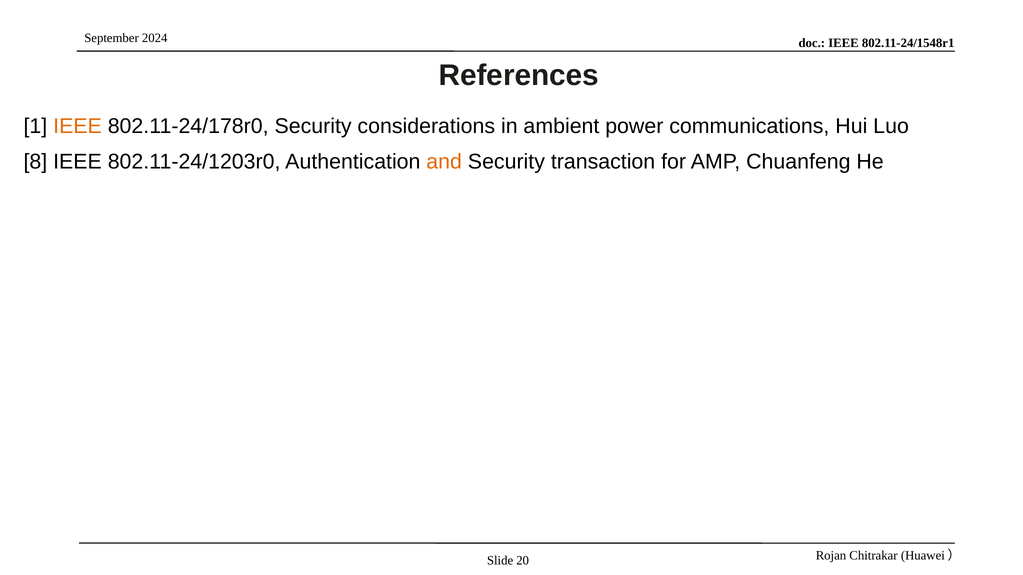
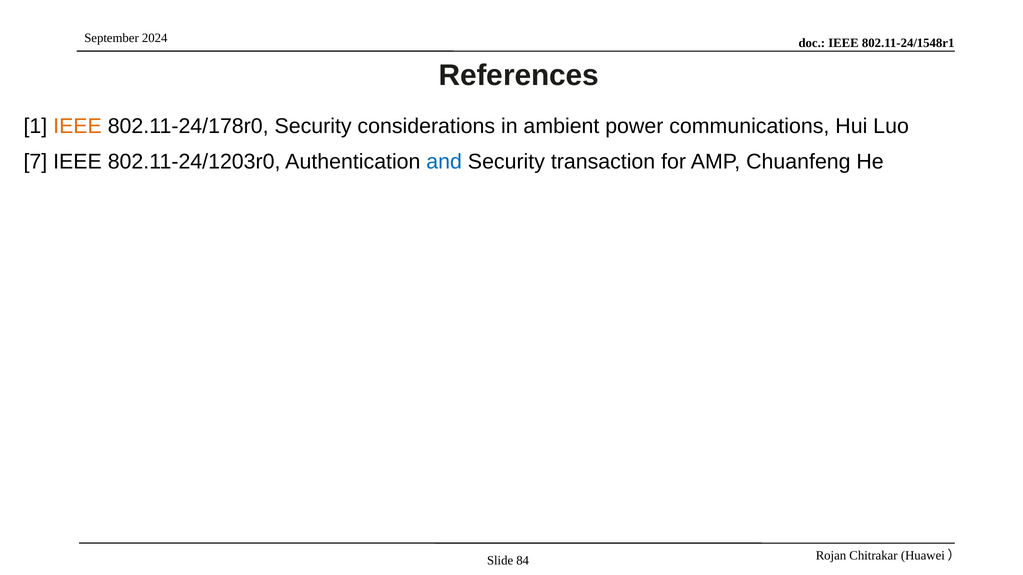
8: 8 -> 7 (35, 162)
and colour: orange -> blue (444, 162)
20: 20 -> 84 (523, 561)
